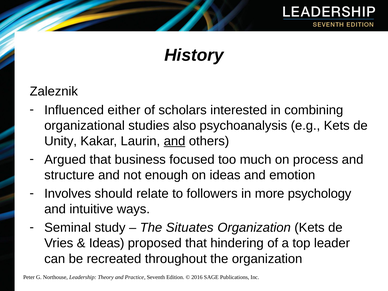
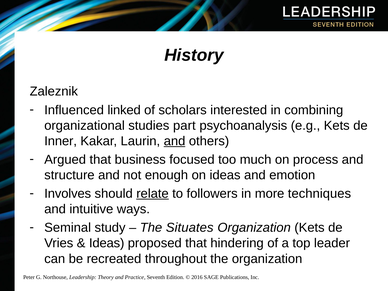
either: either -> linked (124, 110)
also: also -> part (184, 126)
Unity: Unity -> Inner (61, 141)
relate underline: none -> present (152, 194)
psychology: psychology -> techniques (319, 194)
